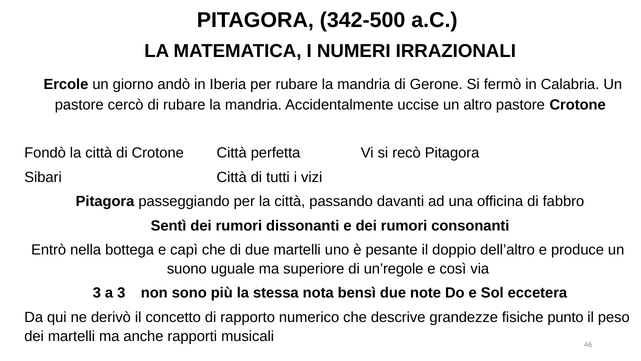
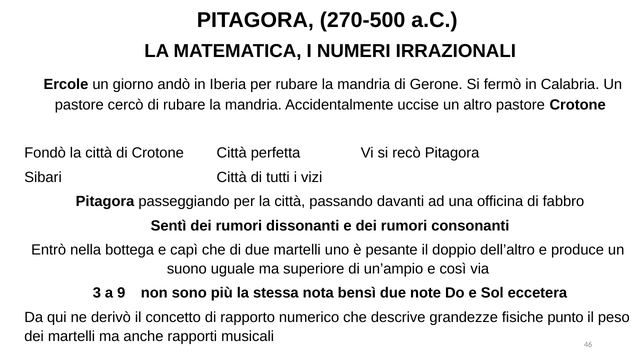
342-500: 342-500 -> 270-500 (363, 20)
un’regole: un’regole -> un’ampio (394, 269)
a 3: 3 -> 9 (121, 293)
